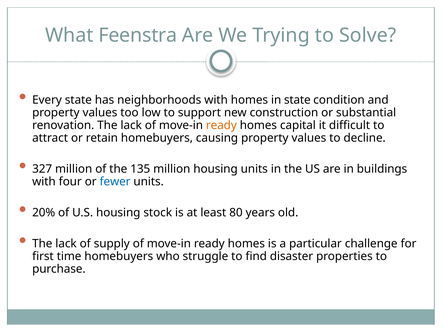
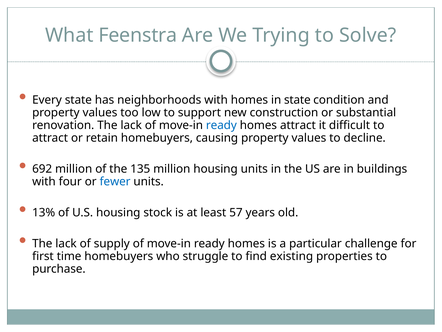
ready colour: orange -> blue (221, 125)
homes capital: capital -> attract (298, 125)
327: 327 -> 692 (42, 169)
20%: 20% -> 13% (44, 212)
80: 80 -> 57 (236, 212)
disaster: disaster -> existing (291, 256)
